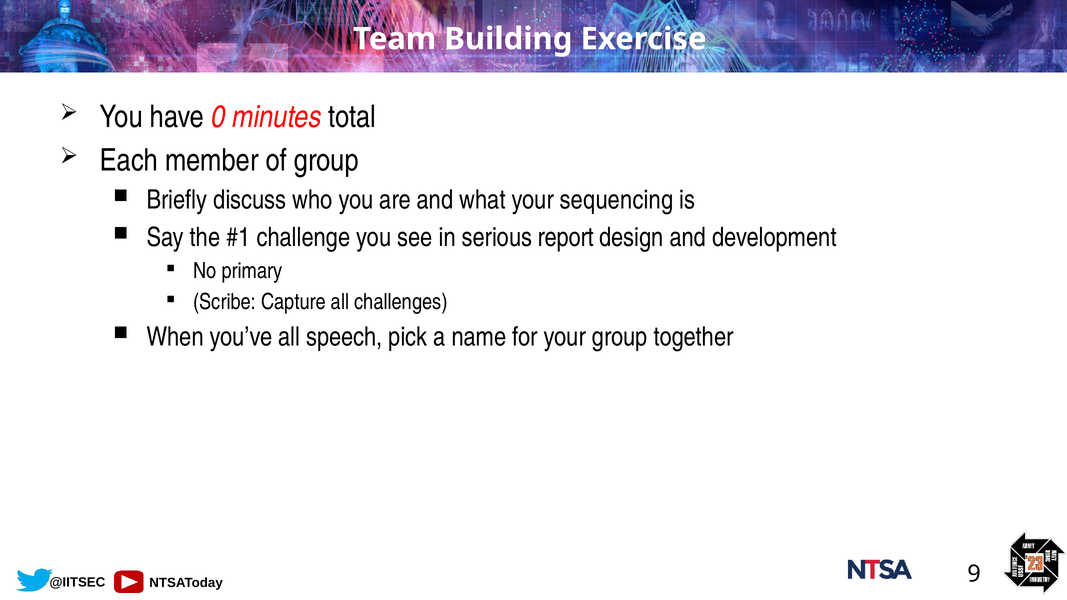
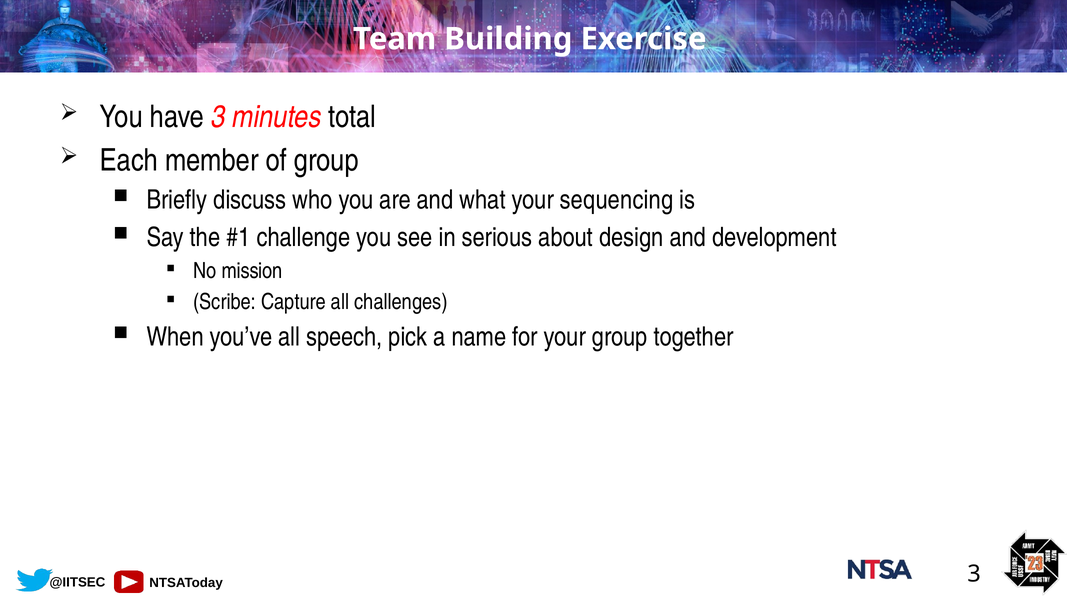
have 0: 0 -> 3 (218, 117)
report: report -> about (566, 238)
primary: primary -> mission (252, 271)
9: 9 -> 3 (974, 574)
